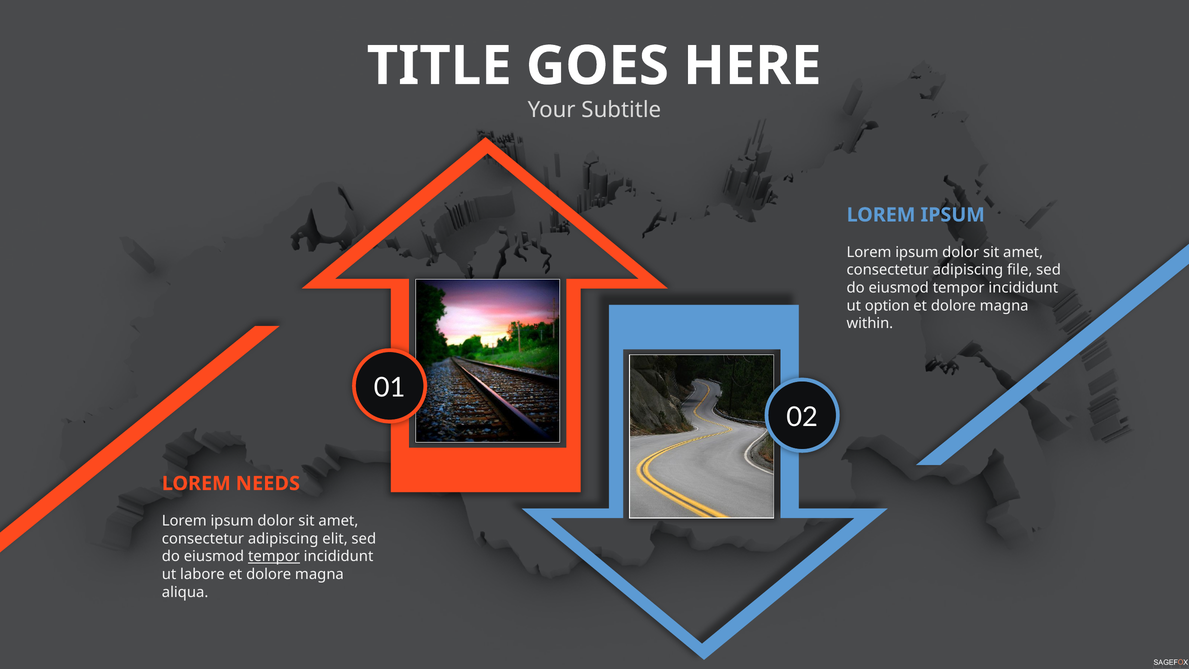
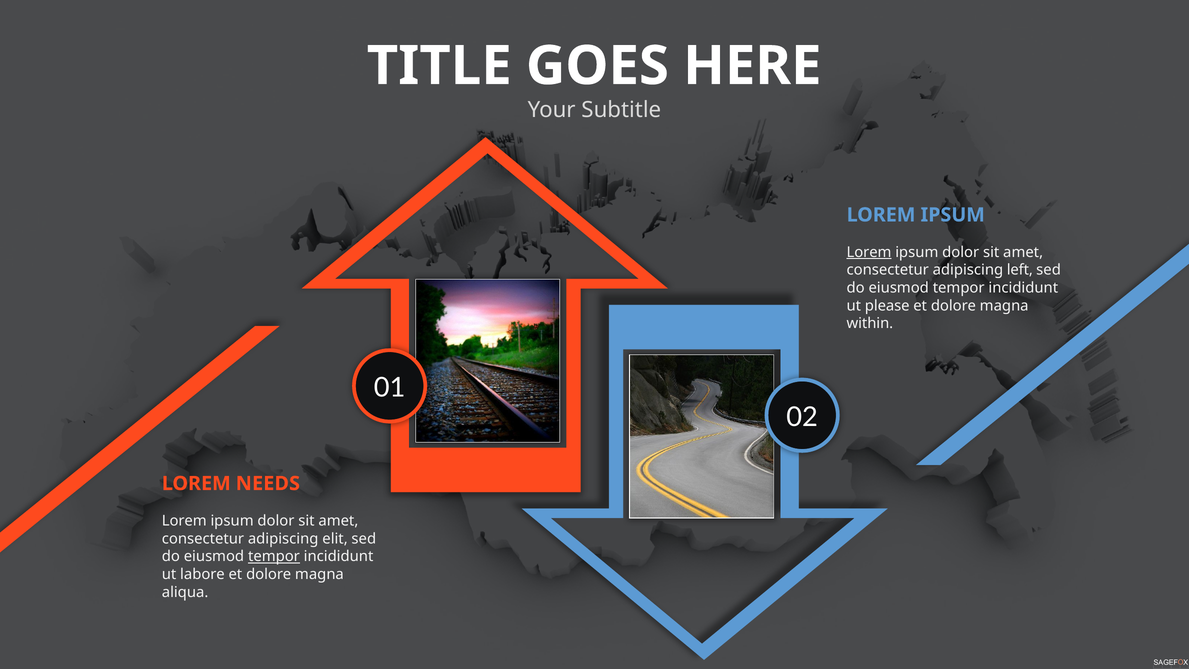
Lorem underline: none -> present (869, 252)
file: file -> left (1020, 270)
option: option -> please (887, 306)
